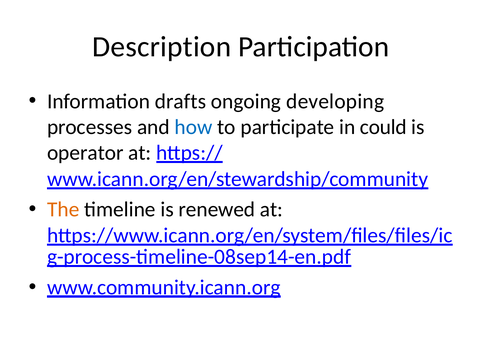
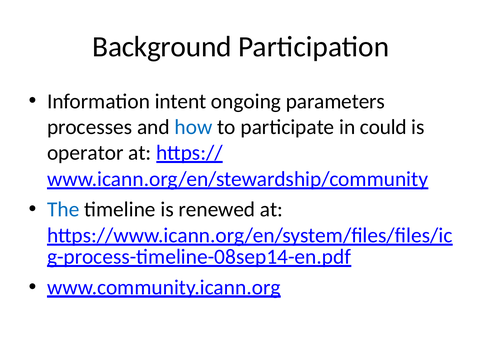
Description: Description -> Background (162, 47)
drafts: drafts -> intent (181, 101)
developing: developing -> parameters (335, 101)
The colour: orange -> blue (63, 209)
